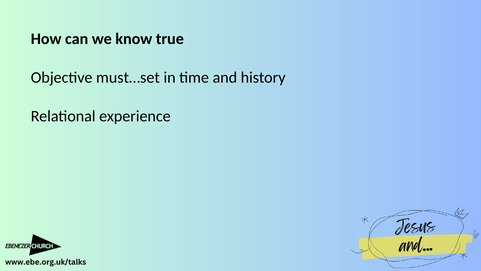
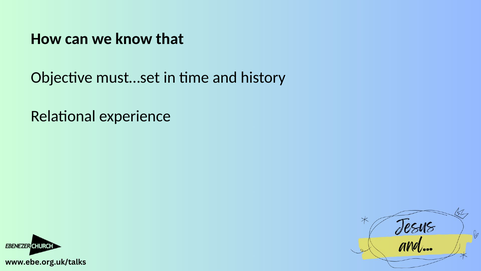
true: true -> that (170, 39)
